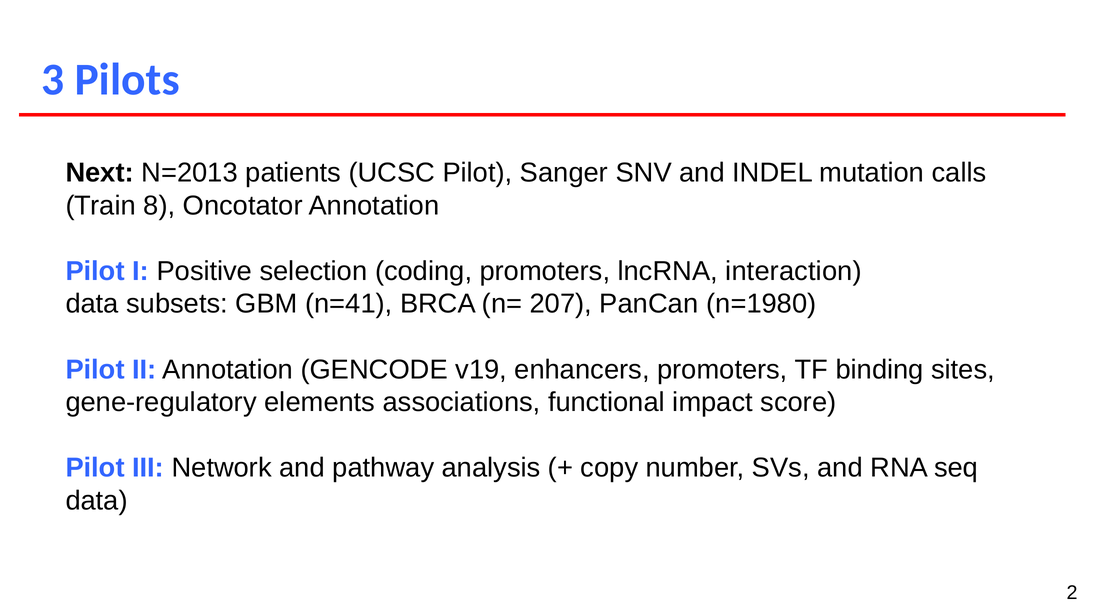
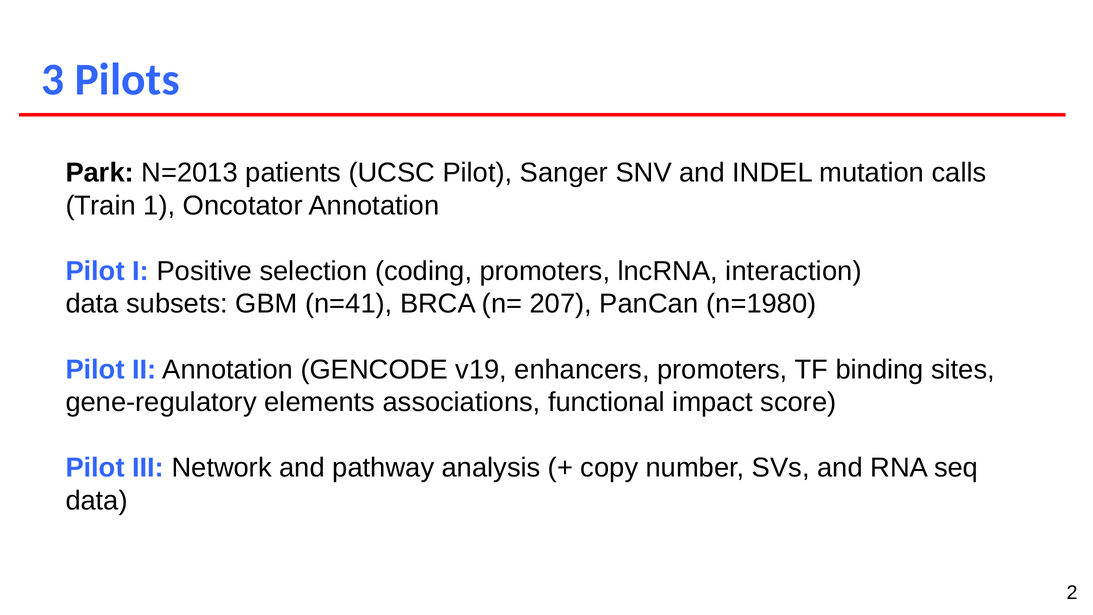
Next: Next -> Park (100, 173)
8: 8 -> 1 (159, 205)
